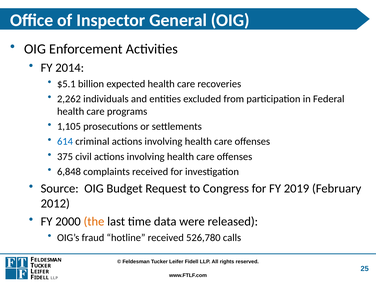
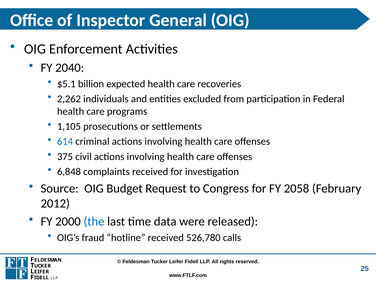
2014: 2014 -> 2040 (70, 68)
2019: 2019 -> 2058 (297, 188)
the colour: orange -> blue (94, 222)
